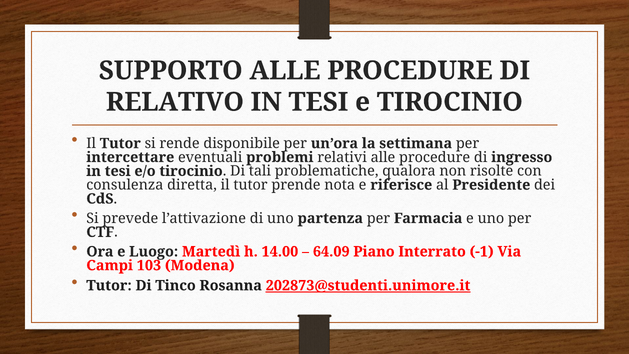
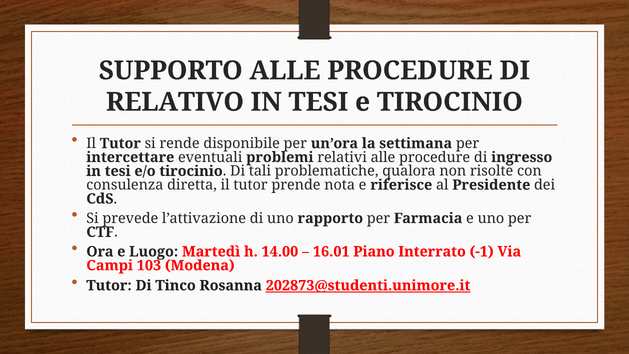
partenza: partenza -> rapporto (330, 218)
64.09: 64.09 -> 16.01 (331, 252)
